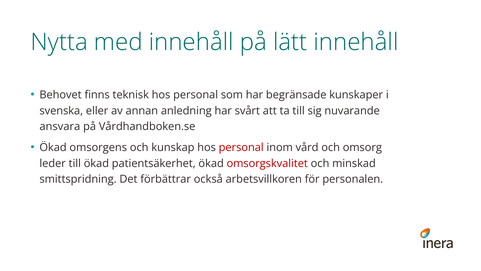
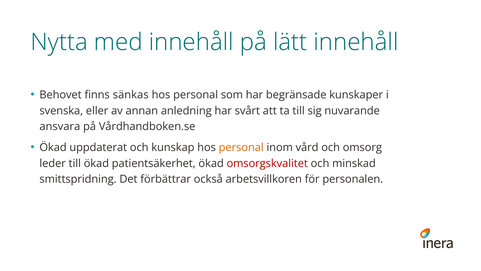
teknisk: teknisk -> sänkas (131, 95)
omsorgens: omsorgens -> uppdaterat (98, 147)
personal colour: red -> orange (241, 147)
